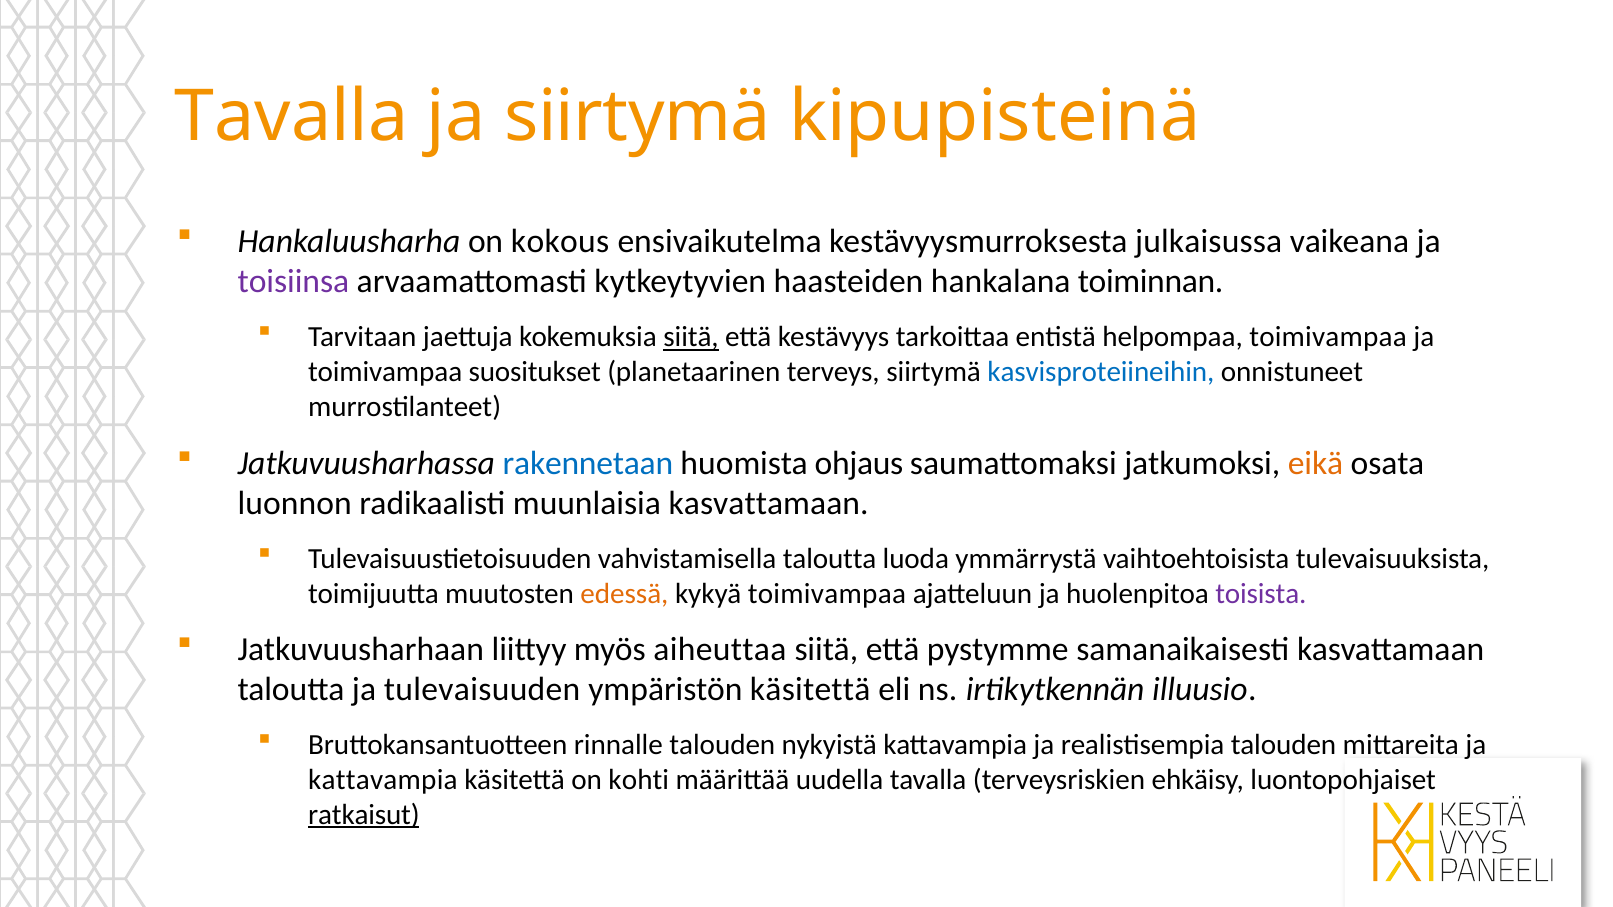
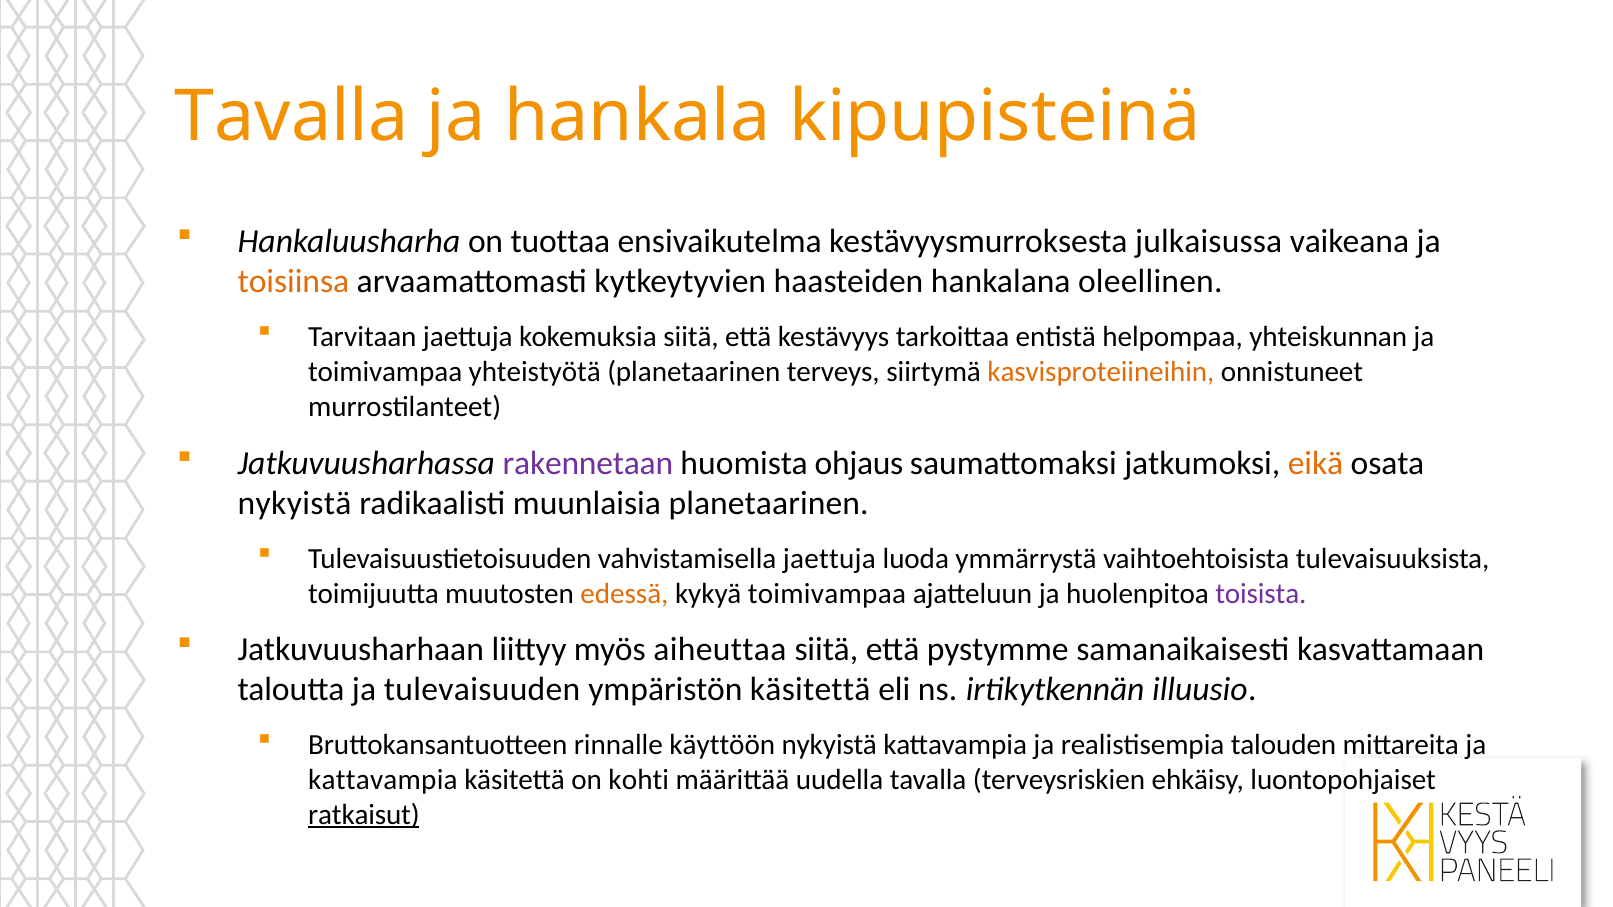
ja siirtymä: siirtymä -> hankala (637, 117)
kokous: kokous -> tuottaa (560, 242)
toisiinsa colour: purple -> orange (293, 282)
toiminnan: toiminnan -> oleellinen (1150, 282)
siitä underline: present -> none (691, 337)
helpompaa toimivampaa: toimivampaa -> yhteiskunnan (1328, 337)
suositukset: suositukset -> yhteistyötä (535, 372)
kasvisproteiineihin colour: blue -> orange (1101, 372)
rakennetaan colour: blue -> purple (588, 463)
luonnon: luonnon -> nykyistä (295, 503)
muunlaisia kasvattamaan: kasvattamaan -> planetaarinen (769, 503)
vahvistamisella taloutta: taloutta -> jaettuja (829, 559)
rinnalle talouden: talouden -> käyttöön (722, 745)
